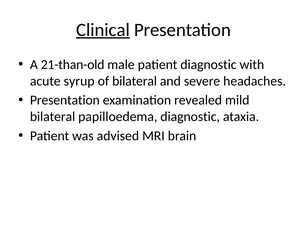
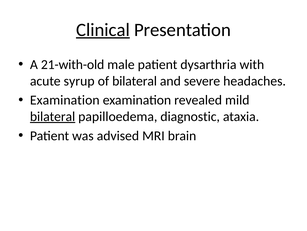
21-than-old: 21-than-old -> 21-with-old (73, 64)
patient diagnostic: diagnostic -> dysarthria (208, 64)
Presentation: Presentation -> Examination (65, 100)
bilateral underline: none -> present (53, 116)
